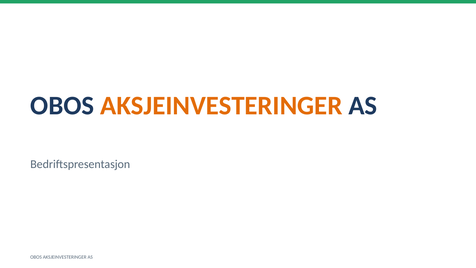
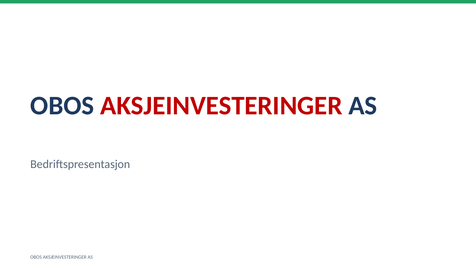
AKSJEINVESTERINGER colour: orange -> red (221, 106)
